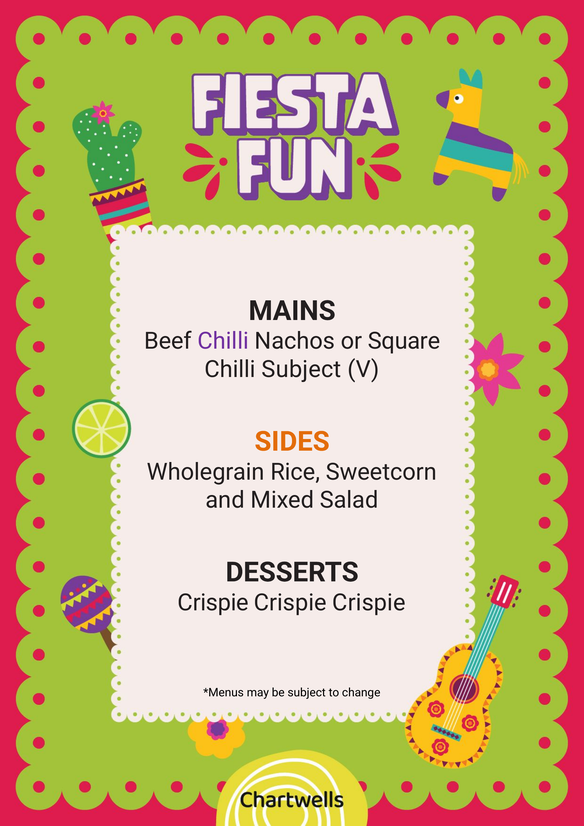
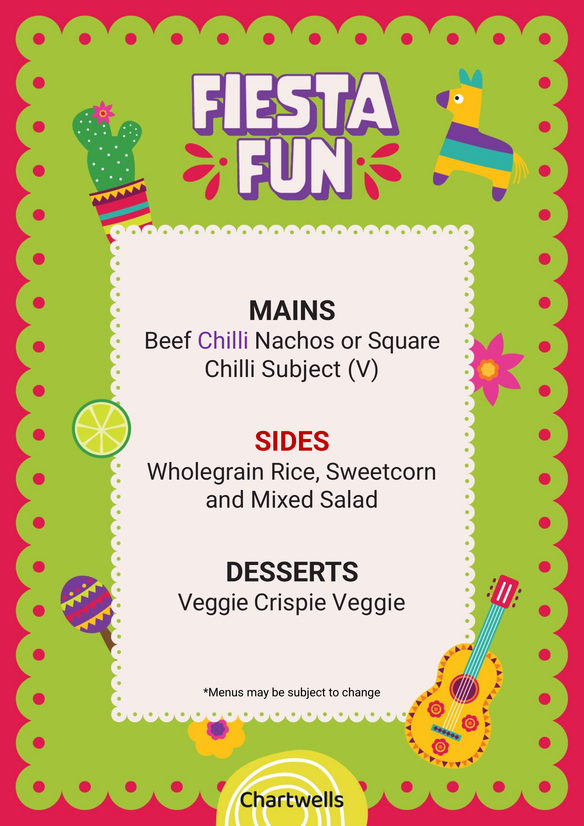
SIDES colour: orange -> red (292, 442)
Crispie: Crispie -> Veggie (213, 603)
Crispie: Crispie -> Veggie (369, 603)
